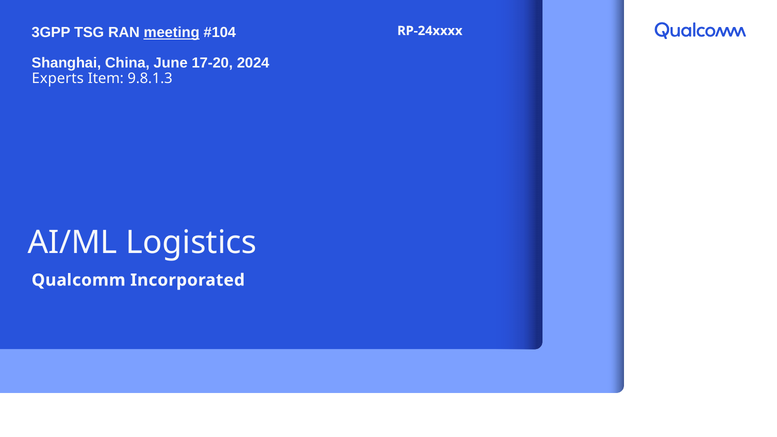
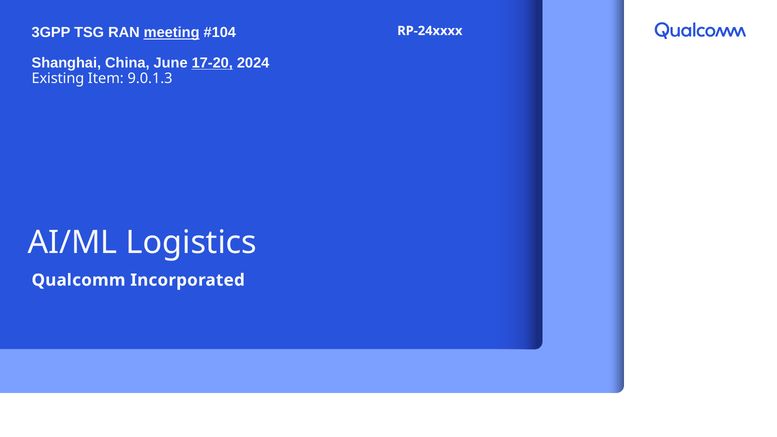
17-20 underline: none -> present (212, 63)
Experts: Experts -> Existing (58, 78)
9.8.1.3: 9.8.1.3 -> 9.0.1.3 (150, 78)
